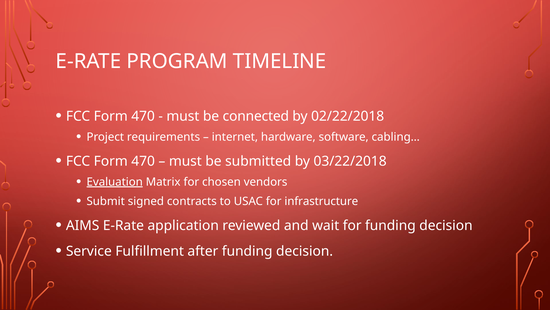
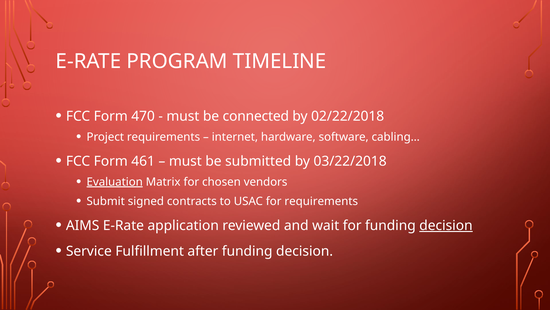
470: 470 -> 461 (143, 161)
for infrastructure: infrastructure -> requirements (321, 201)
decision underline: none -> present (446, 225)
